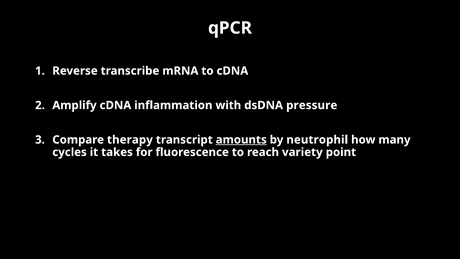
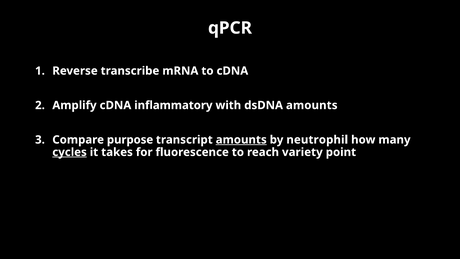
inflammation: inflammation -> inflammatory (173, 105)
dsDNA pressure: pressure -> amounts (312, 105)
therapy: therapy -> purpose (130, 140)
cycles underline: none -> present (70, 152)
